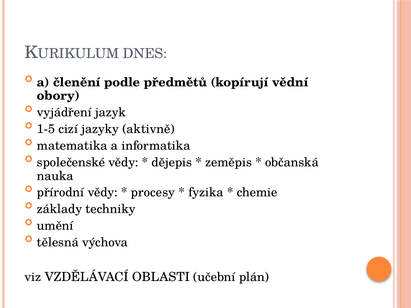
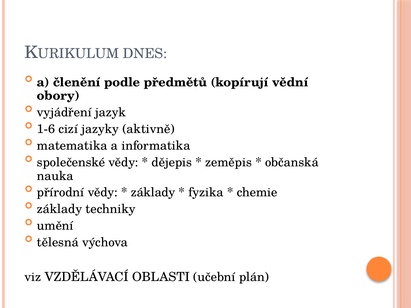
1-5: 1-5 -> 1-6 (46, 129)
procesy: procesy -> základy (153, 193)
